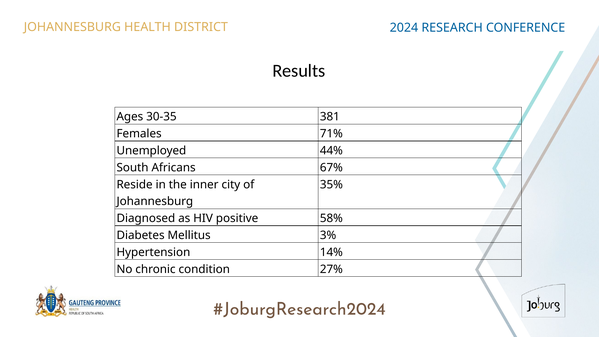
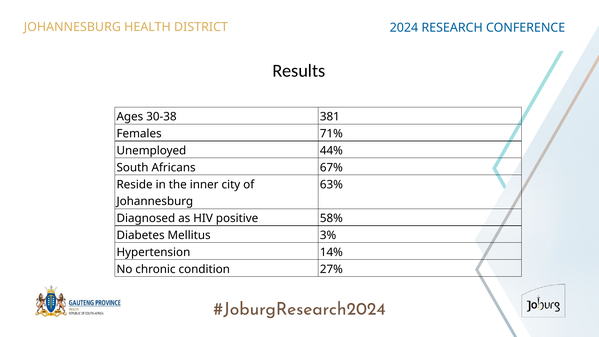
30-35: 30-35 -> 30-38 (161, 117)
35%: 35% -> 63% (331, 185)
